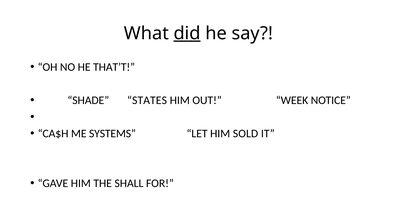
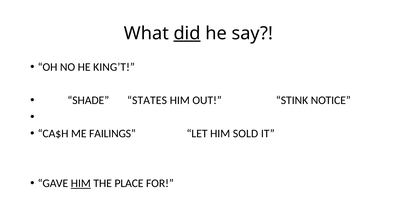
THAT’T: THAT’T -> KING’T (114, 67)
WEEK: WEEK -> STINK (292, 100)
SYSTEMS: SYSTEMS -> FAILINGS (112, 134)
HIM underline: none -> present (81, 184)
SHALL: SHALL -> PLACE (129, 184)
